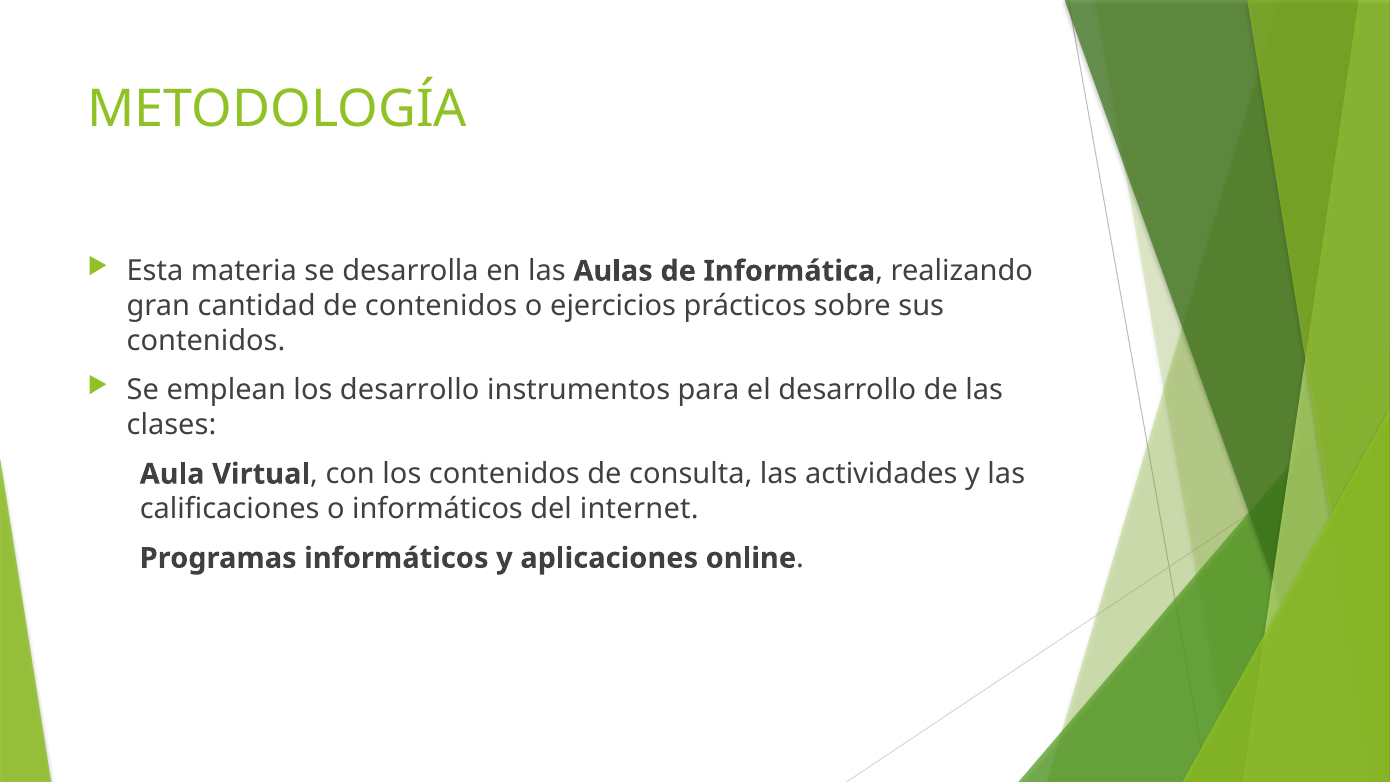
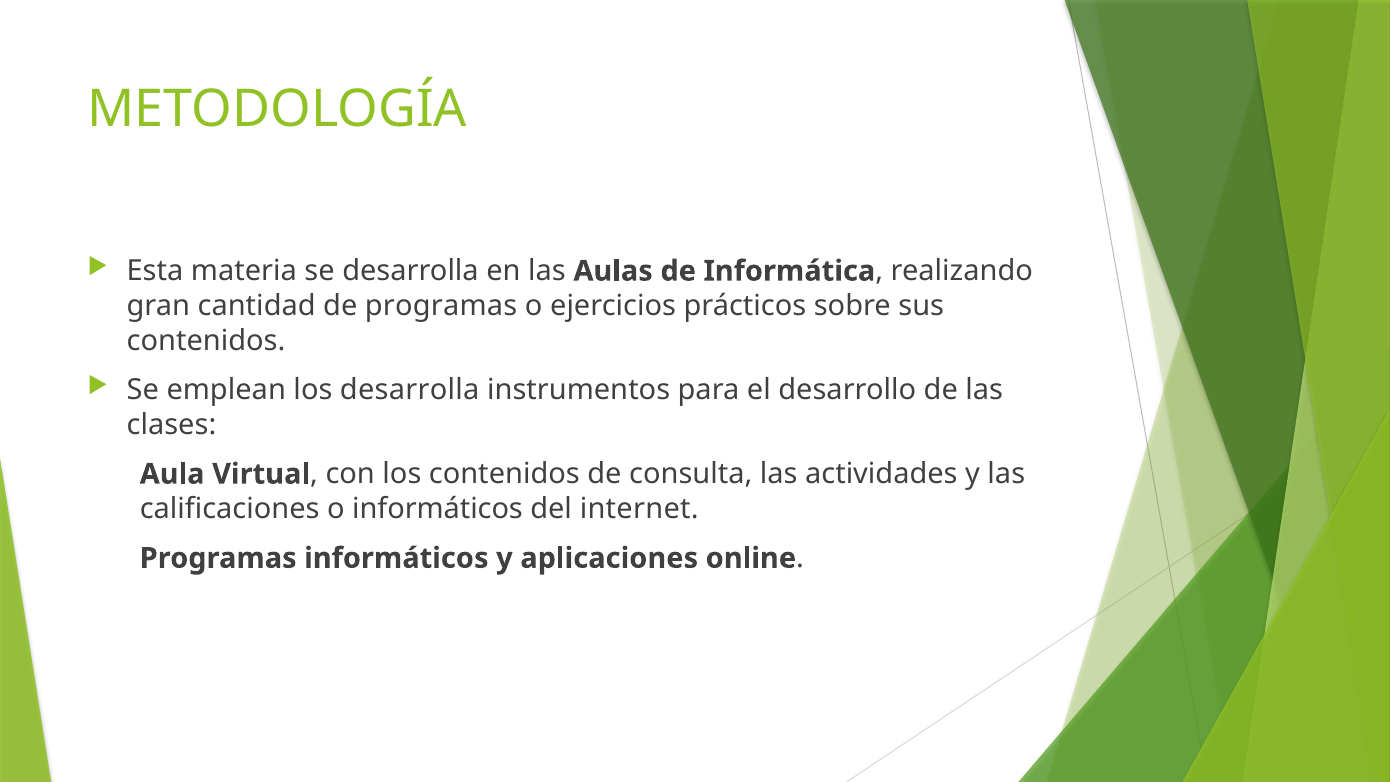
de contenidos: contenidos -> programas (441, 306)
los desarrollo: desarrollo -> desarrolla (410, 390)
